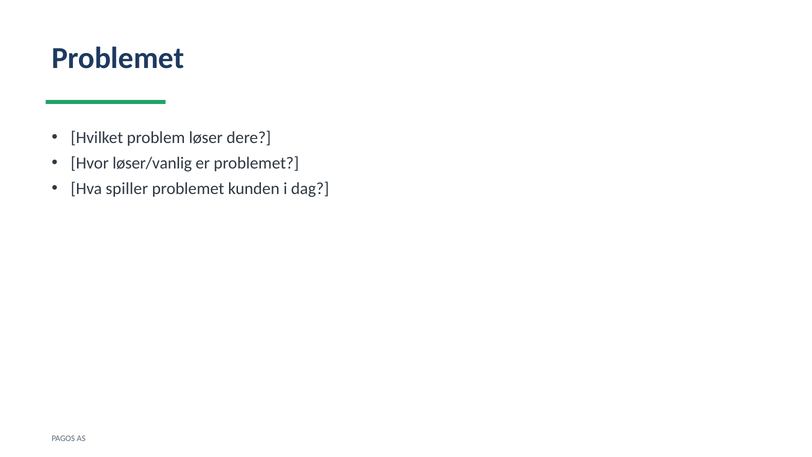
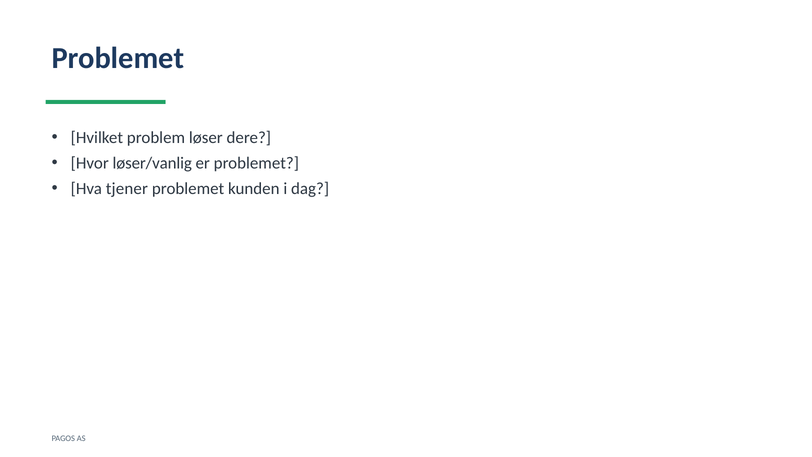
spiller: spiller -> tjener (127, 188)
